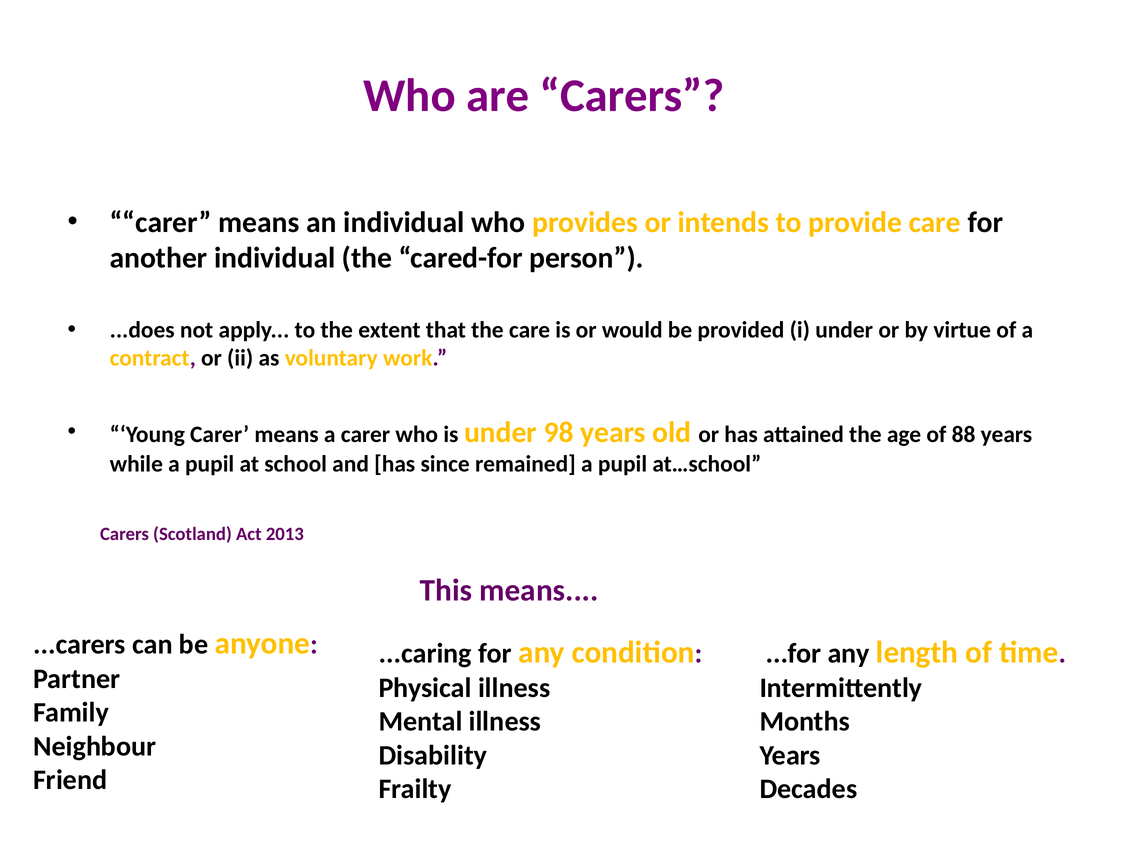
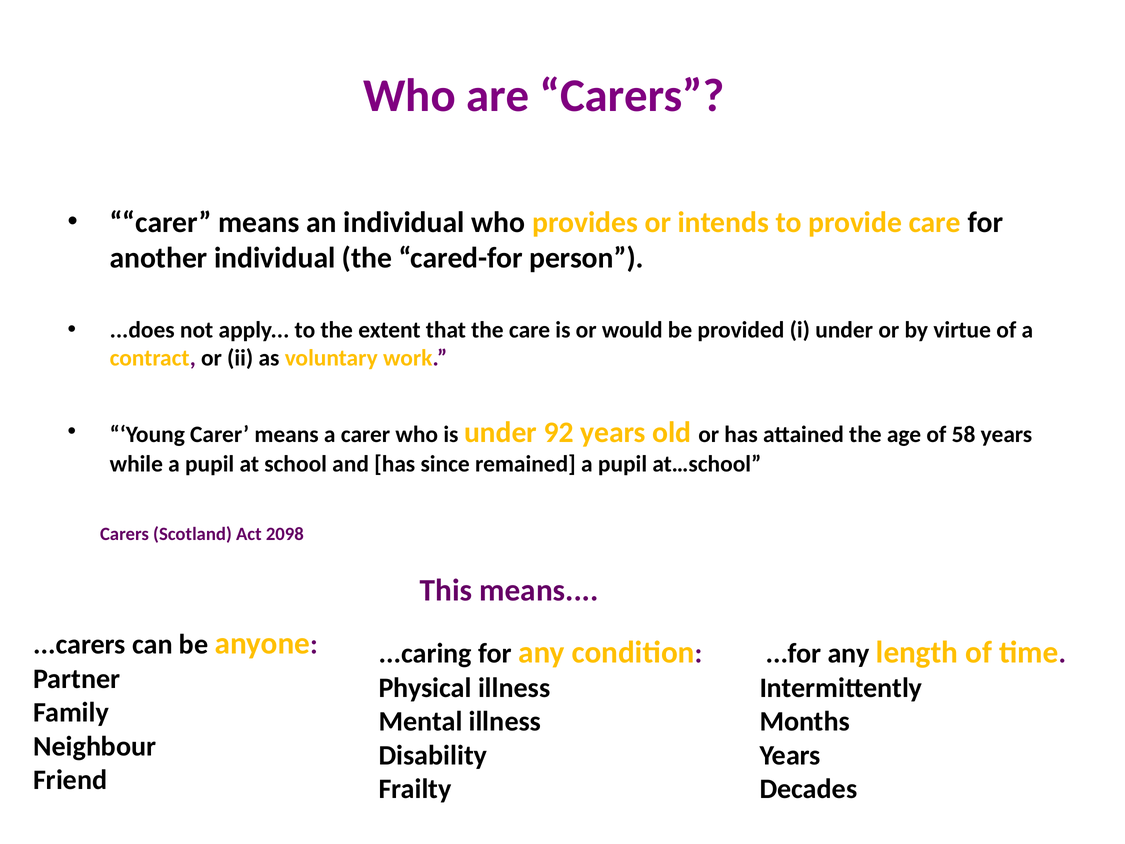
98: 98 -> 92 (559, 432)
88: 88 -> 58 (964, 434)
2013: 2013 -> 2098 (285, 534)
